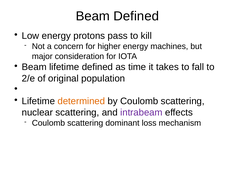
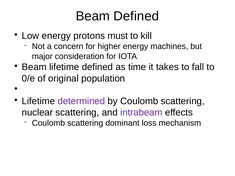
pass: pass -> must (118, 36)
2/e: 2/e -> 0/e (28, 78)
determined colour: orange -> purple (81, 101)
